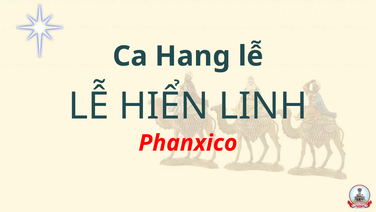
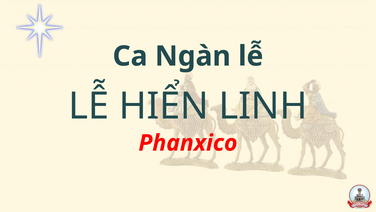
Hang: Hang -> Ngàn (193, 56)
